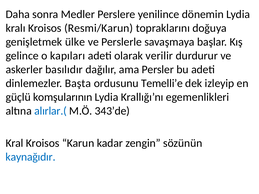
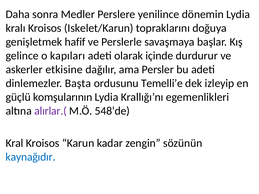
Resmi/Karun: Resmi/Karun -> Iskelet/Karun (99, 28)
ülke: ülke -> hafif (75, 42)
verilir: verilir -> içinde (159, 56)
basılıdır: basılıdır -> etkisine (64, 70)
alırlar.( colour: blue -> purple (51, 111)
343’de: 343’de -> 548’de (112, 111)
